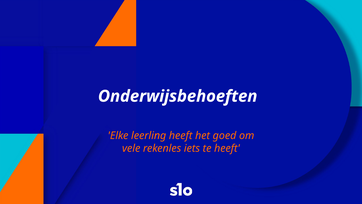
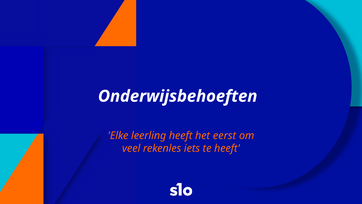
goed: goed -> eerst (224, 135)
vele: vele -> veel (131, 148)
